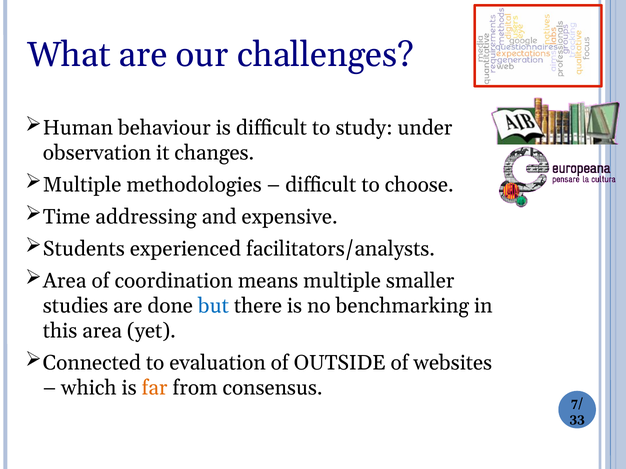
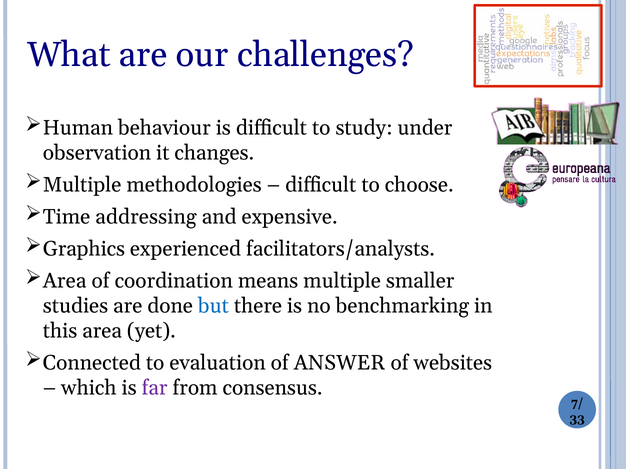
Students: Students -> Graphics (84, 249)
OUTSIDE: OUTSIDE -> ANSWER (340, 363)
far colour: orange -> purple (155, 388)
